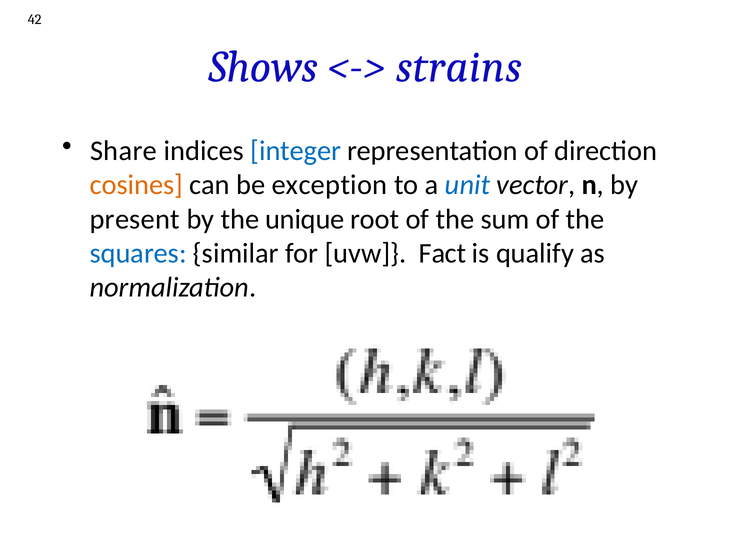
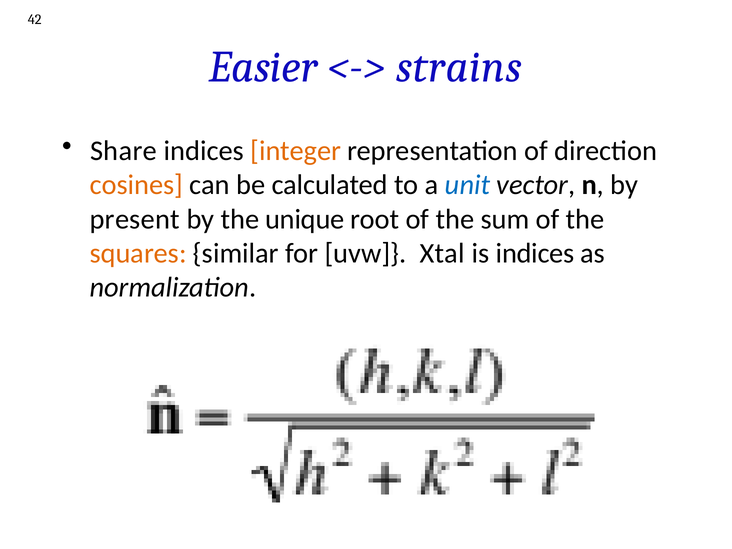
Shows: Shows -> Easier (263, 67)
integer colour: blue -> orange (296, 151)
exception: exception -> calculated (330, 185)
squares colour: blue -> orange (138, 253)
Fact: Fact -> Xtal (442, 253)
is qualify: qualify -> indices (535, 253)
